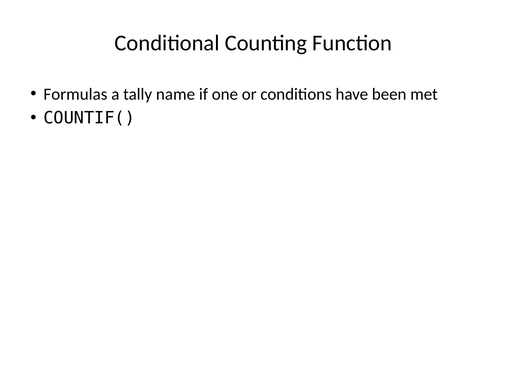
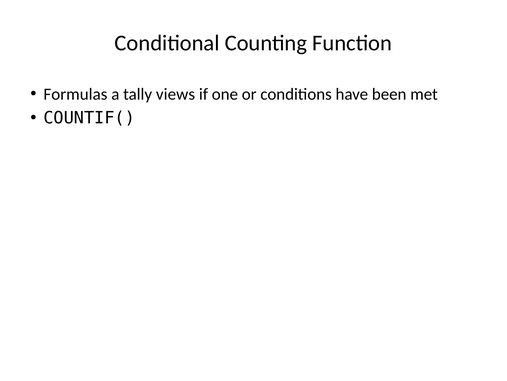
name: name -> views (175, 94)
